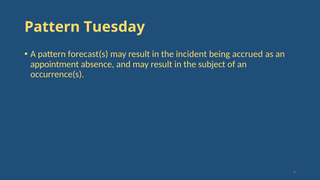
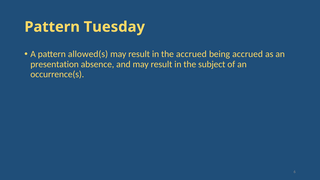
forecast(s: forecast(s -> allowed(s (88, 54)
the incident: incident -> accrued (191, 54)
appointment: appointment -> presentation (55, 64)
